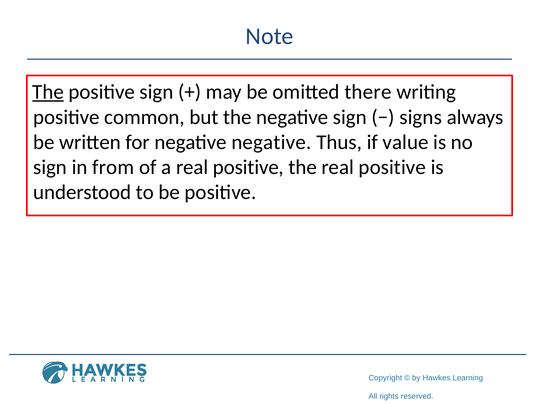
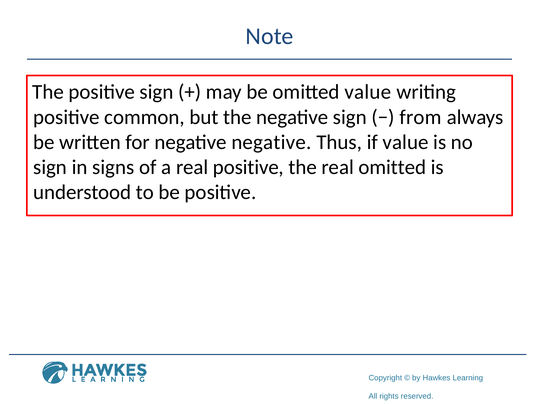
The underline: present -> none (48, 92)
omitted there: there -> value (368, 92)
signs: signs -> from (421, 117)
from: from -> signs (113, 167)
the real positive: positive -> omitted (392, 167)
